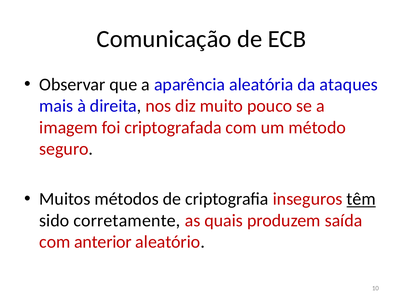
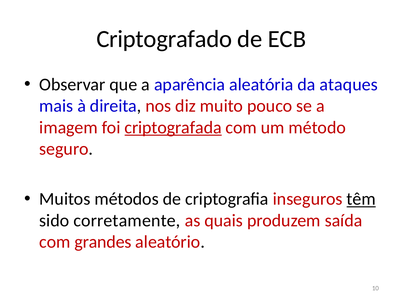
Comunicação: Comunicação -> Criptografado (164, 39)
criptografada underline: none -> present (173, 128)
anterior: anterior -> grandes (103, 242)
